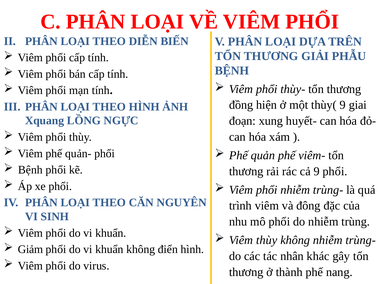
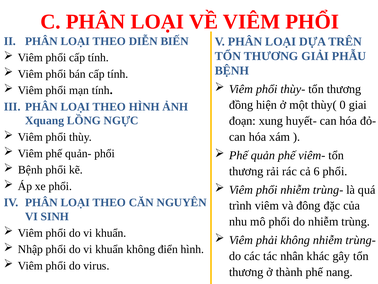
thùy( 9: 9 -> 0 (343, 105)
cả 9: 9 -> 6 (317, 171)
Viêm thùy: thùy -> phải (267, 240)
Giảm: Giảm -> Nhập (30, 249)
